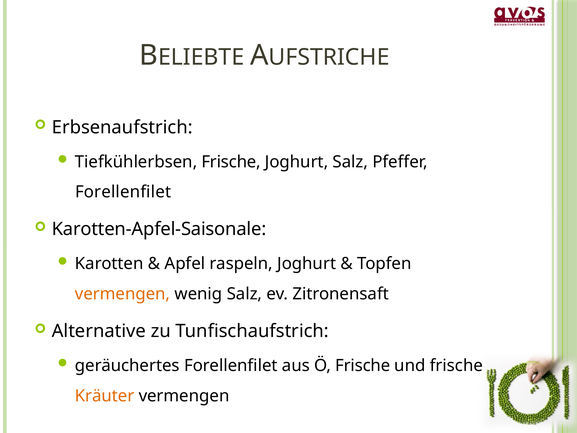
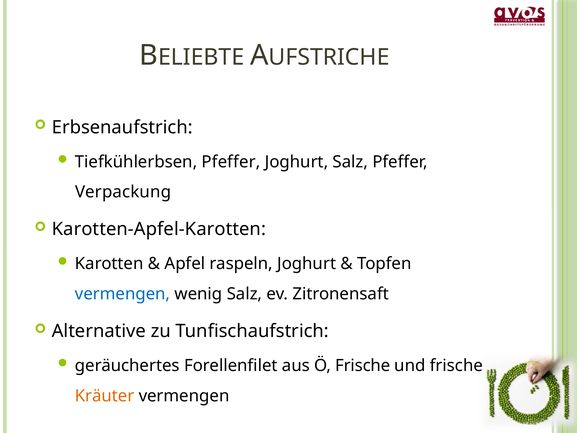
Tiefkühlerbsen Frische: Frische -> Pfeffer (231, 162)
Forellenfilet: Forellenfilet -> Verpackung (123, 192)
Karotten-Apfel-Saisonale: Karotten-Apfel-Saisonale -> Karotten-Apfel-Karotten (159, 229)
vermengen colour: orange -> blue (123, 294)
